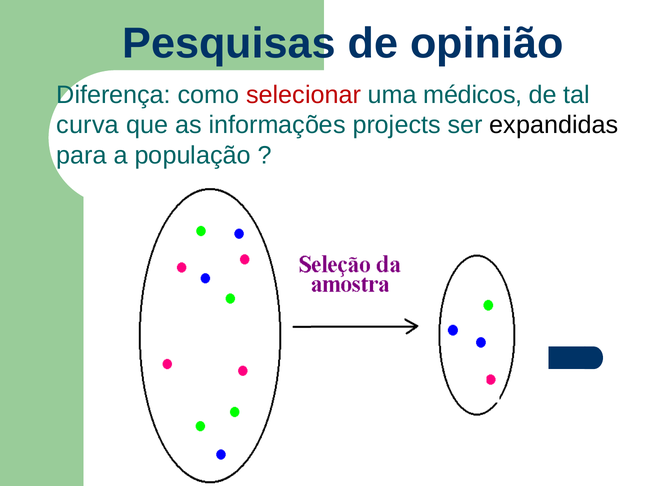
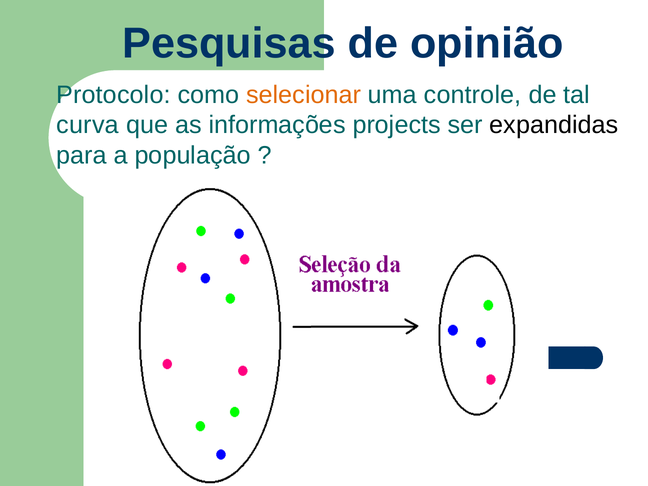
Diferença: Diferença -> Protocolo (114, 95)
selecionar colour: red -> orange (304, 95)
médicos: médicos -> controle (473, 95)
